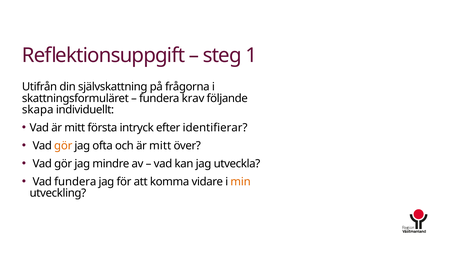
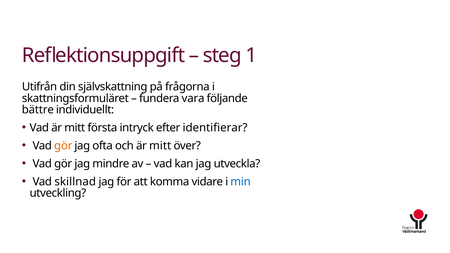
krav: krav -> vara (193, 98)
skapa: skapa -> bättre (38, 110)
Vad fundera: fundera -> skillnad (75, 182)
min colour: orange -> blue (241, 182)
